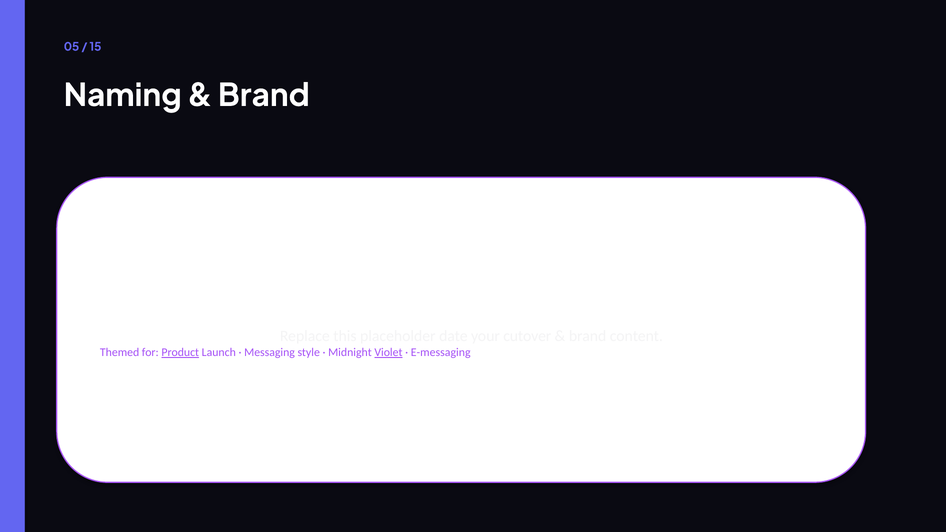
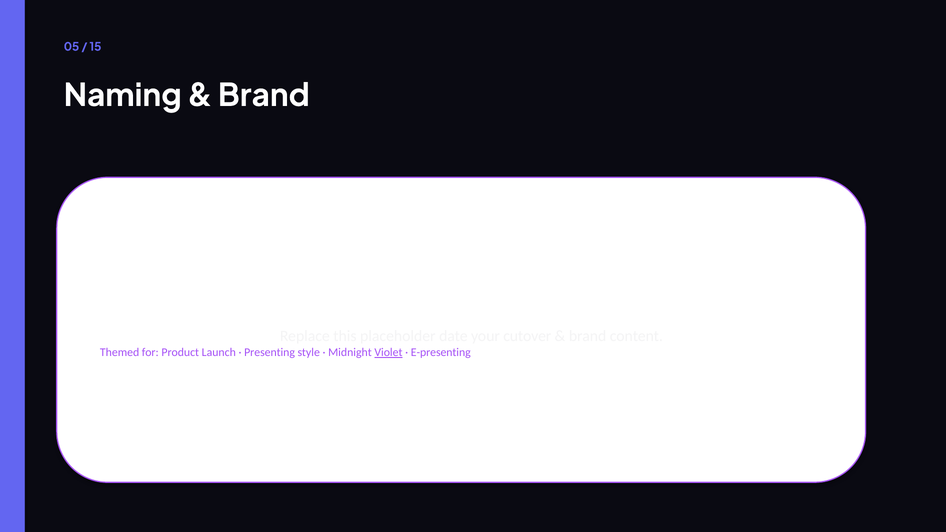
Product underline: present -> none (180, 353)
Messaging: Messaging -> Presenting (270, 353)
E-messaging: E-messaging -> E-presenting (441, 353)
